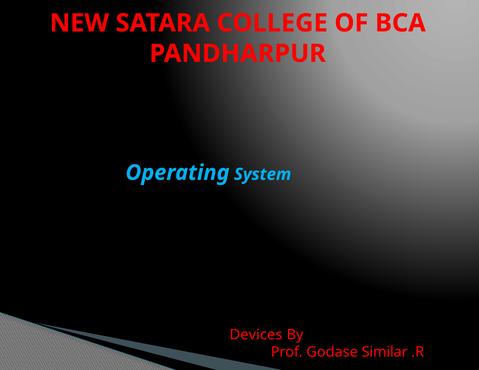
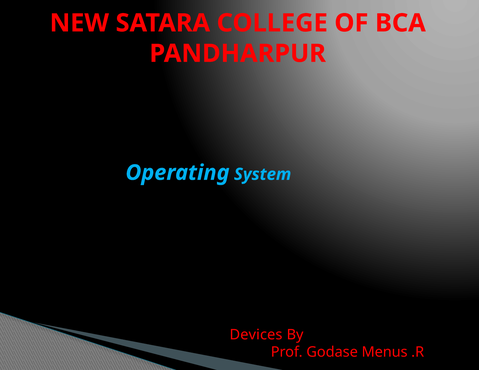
Similar: Similar -> Menus (385, 352)
